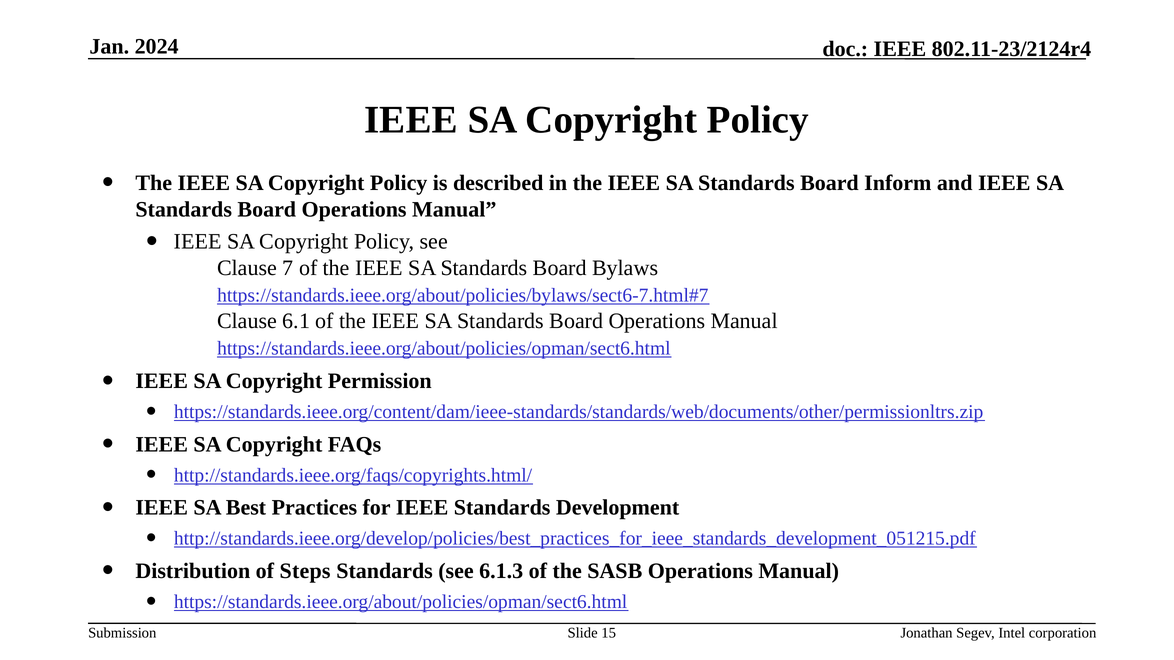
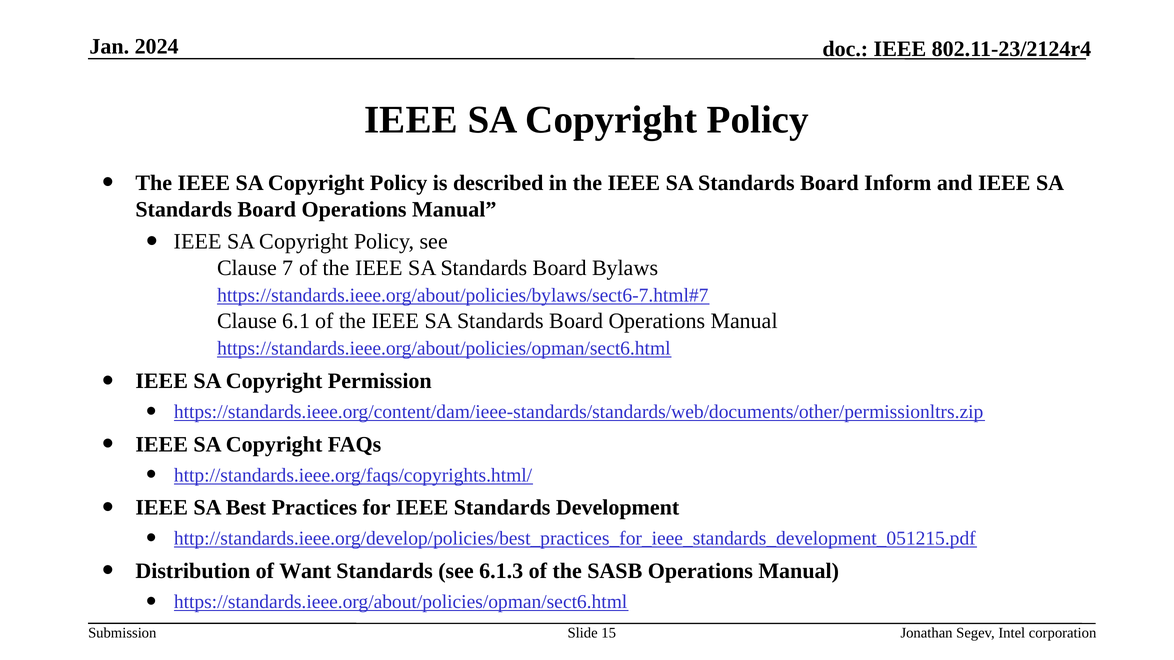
Steps: Steps -> Want (305, 571)
